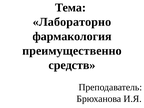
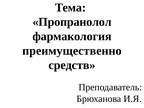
Лабораторно: Лабораторно -> Пропранолол (72, 22)
